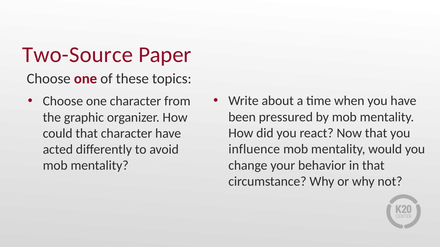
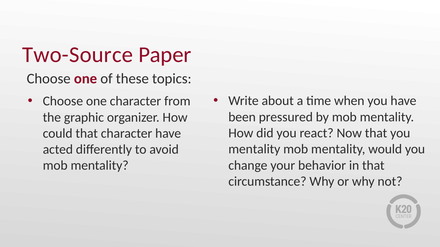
influence: influence -> mentality (254, 149)
